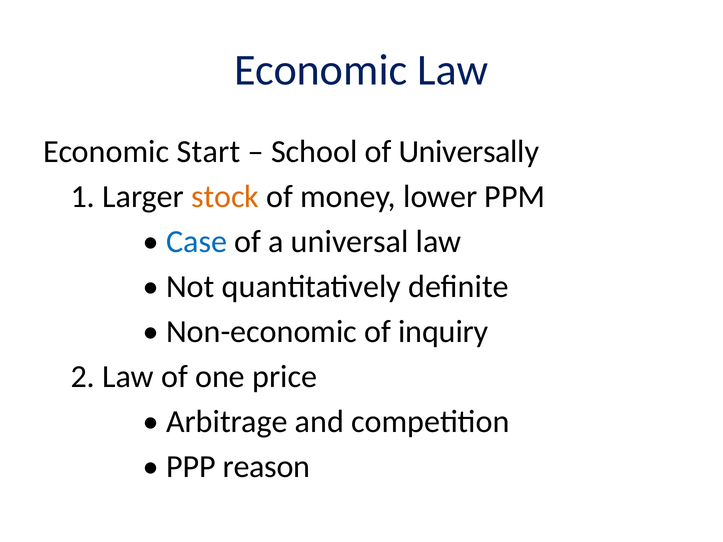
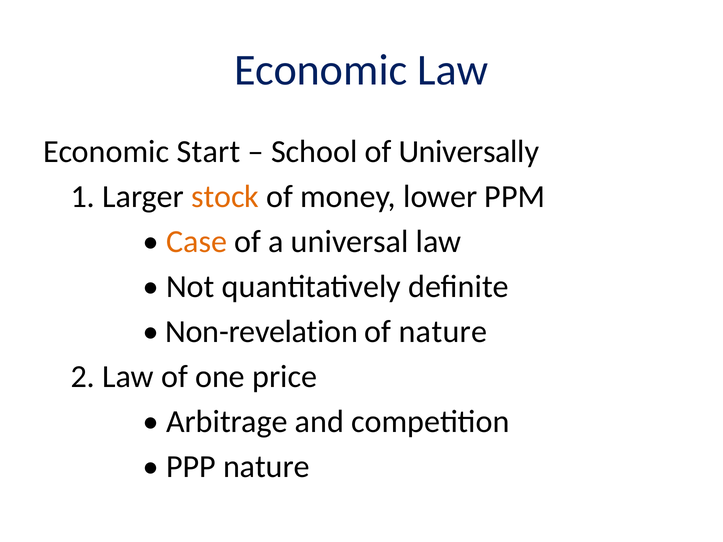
Case colour: blue -> orange (197, 242)
Non-economic: Non-economic -> Non-revelation (262, 332)
of inquiry: inquiry -> nature (443, 332)
PPP reason: reason -> nature (266, 467)
